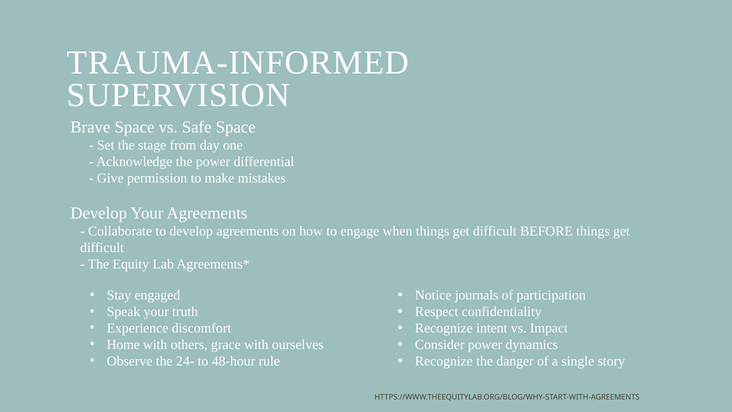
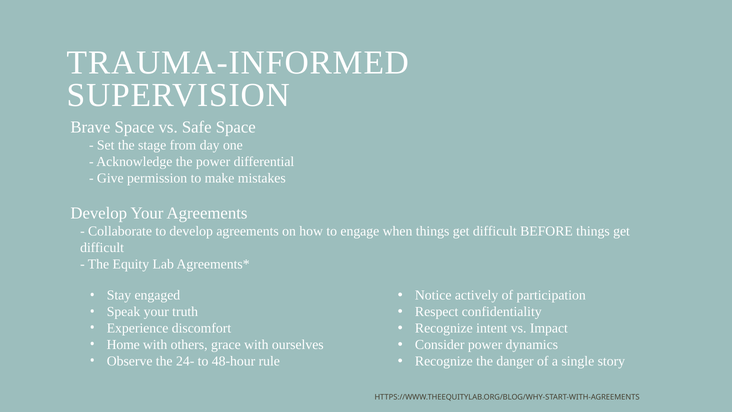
journals: journals -> actively (477, 295)
